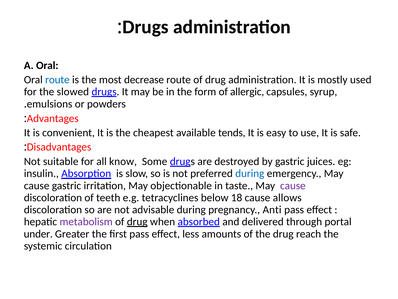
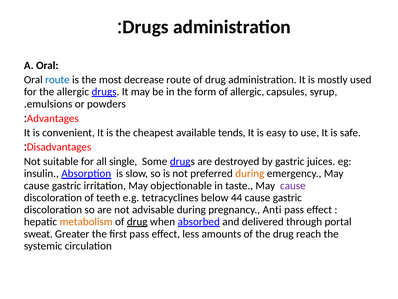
the slowed: slowed -> allergic (73, 92)
know: know -> single (123, 161)
during colour: blue -> orange (250, 173)
18: 18 -> 44 (237, 197)
allows: allows -> gastric (287, 197)
metabolism colour: purple -> orange (86, 221)
under: under -> sweat (38, 234)
